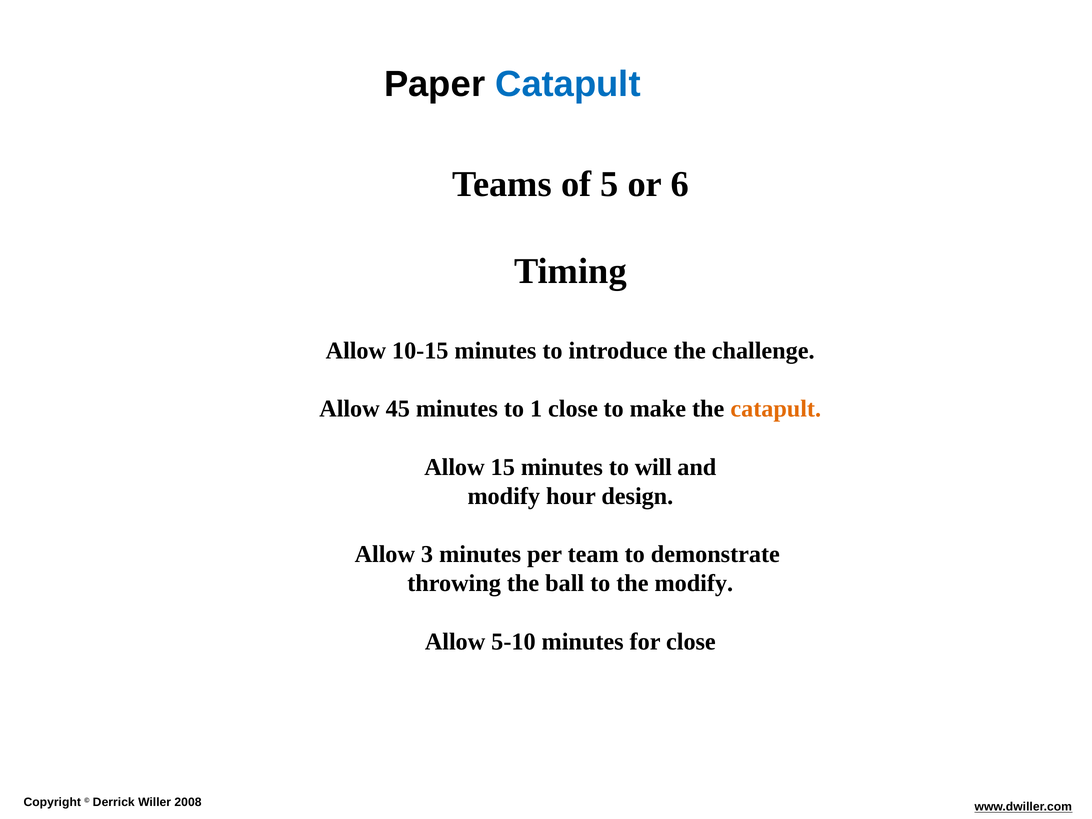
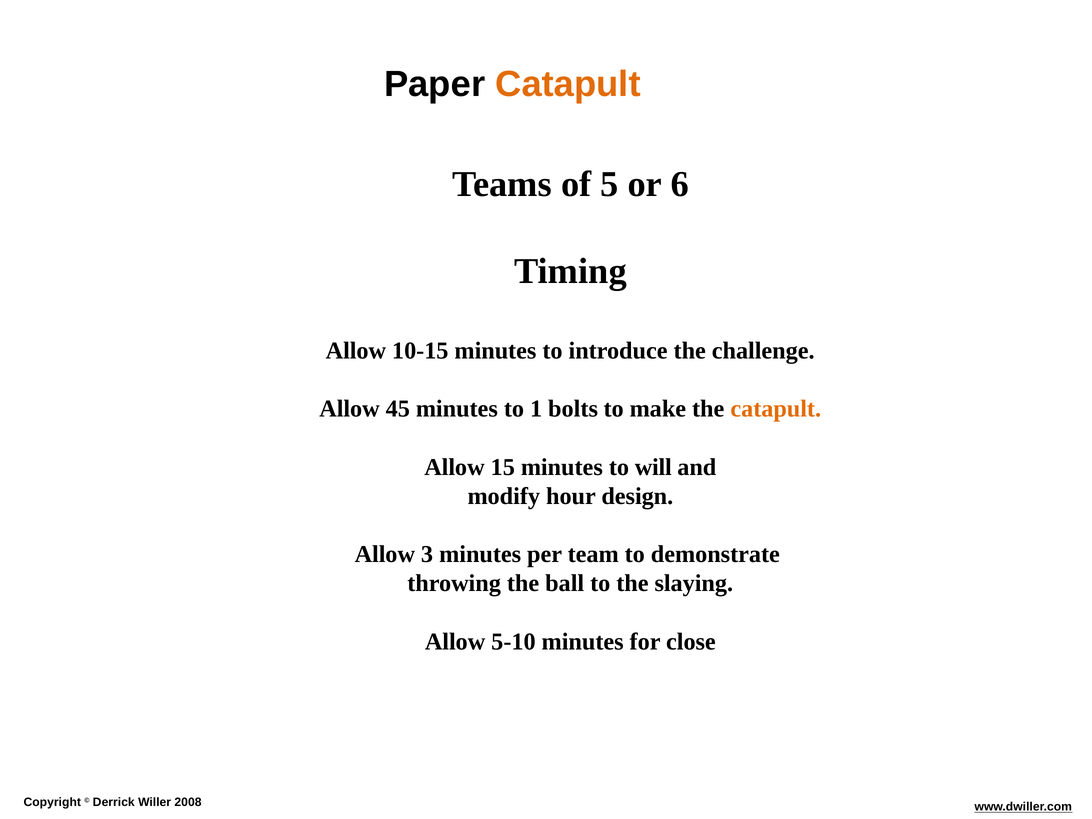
Catapult colour: blue -> orange (568, 84)
1 close: close -> bolts (573, 409)
the modify: modify -> slaying (694, 583)
